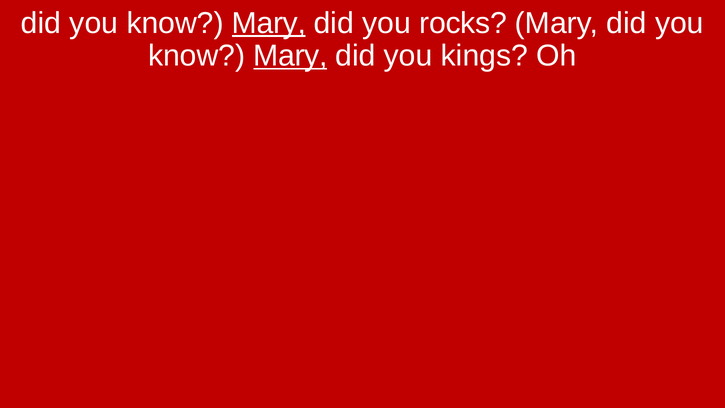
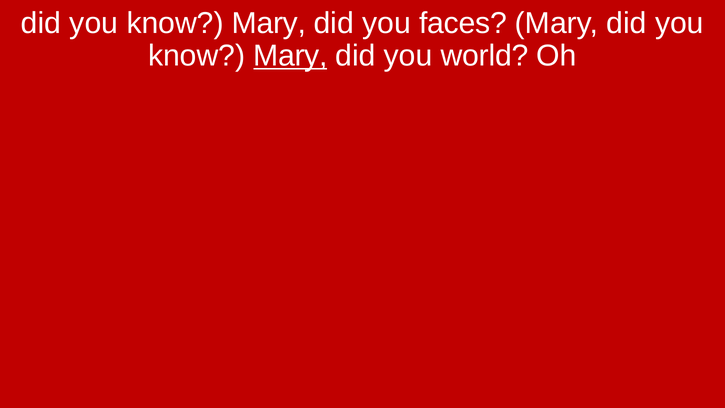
Mary underline: present -> none (269, 23)
rocks: rocks -> faces (463, 23)
kings: kings -> world (485, 56)
